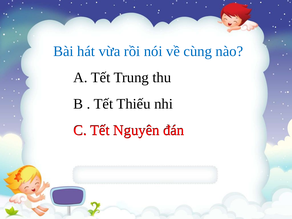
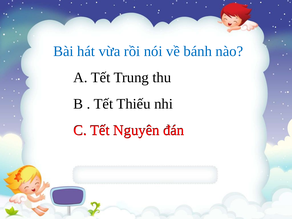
cùng: cùng -> bánh (198, 51)
